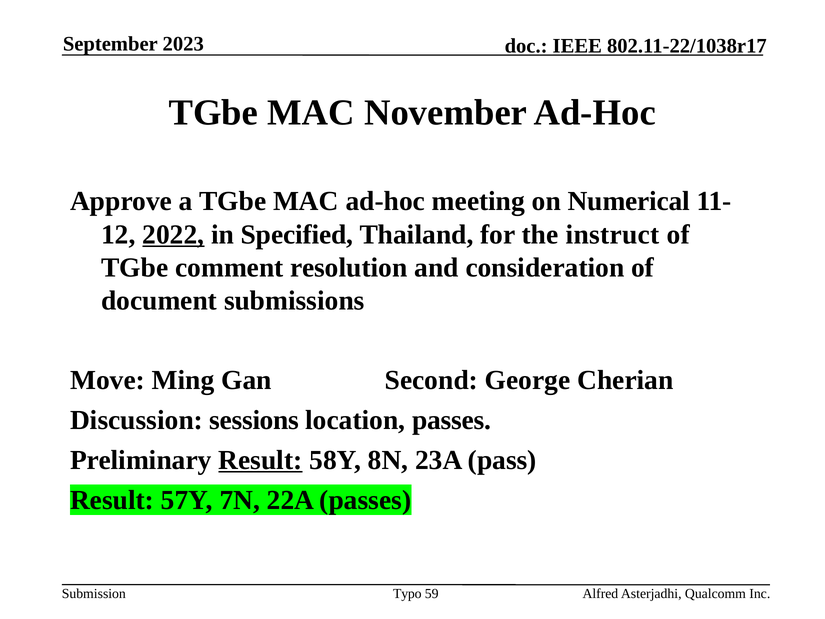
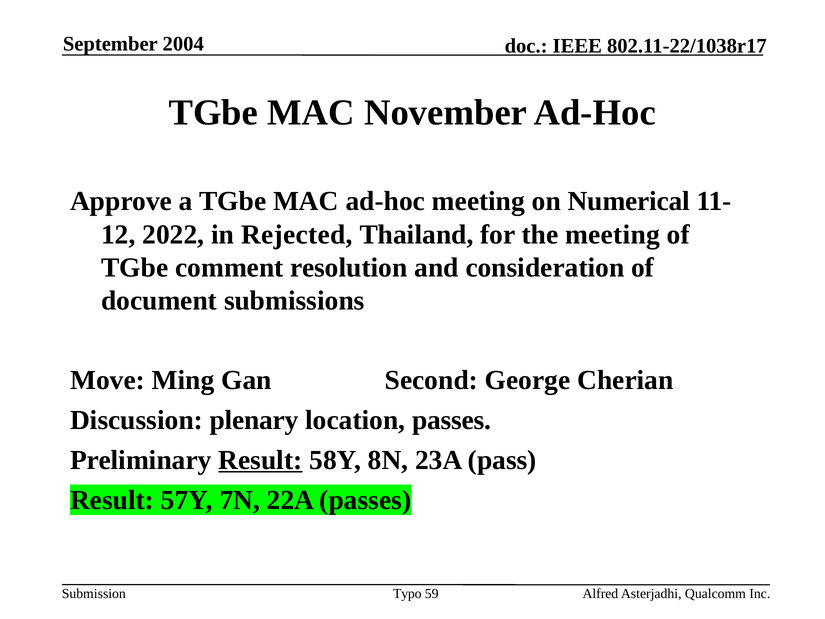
2023: 2023 -> 2004 (183, 44)
2022 underline: present -> none (173, 234)
Specified: Specified -> Rejected (297, 234)
the instruct: instruct -> meeting (613, 234)
sessions: sessions -> plenary (254, 420)
